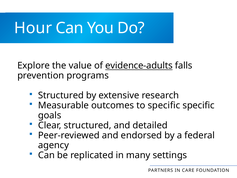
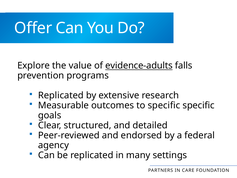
Hour: Hour -> Offer (33, 28)
Structured: Structured -> Replicated (61, 95)
